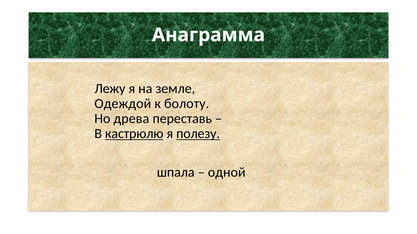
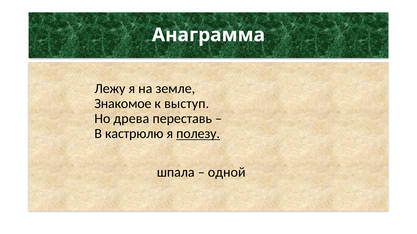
Одеждой: Одеждой -> Знакомое (123, 104)
болоту: болоту -> выступ (187, 104)
кастрюлю underline: present -> none (134, 134)
